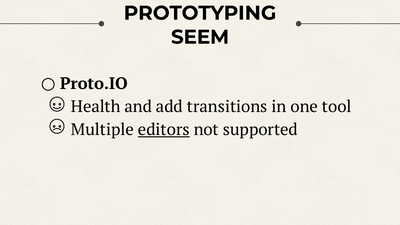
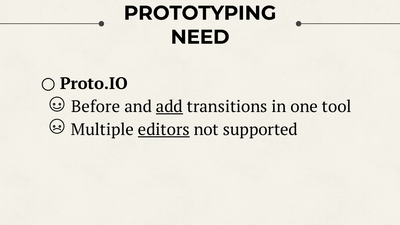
SEEM: SEEM -> NEED (200, 37)
Health: Health -> Before (96, 107)
add underline: none -> present (169, 107)
